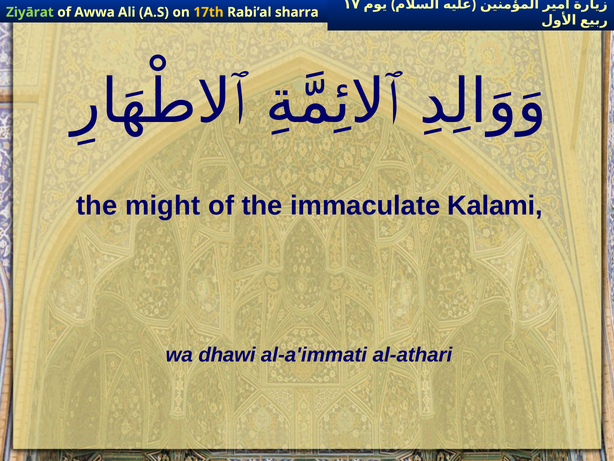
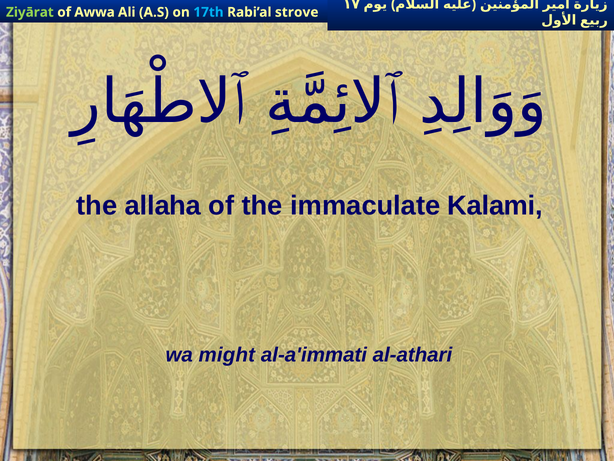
17th colour: yellow -> light blue (208, 12)
sharra: sharra -> strove (297, 12)
might: might -> allaha (163, 206)
dhawi: dhawi -> might (227, 354)
